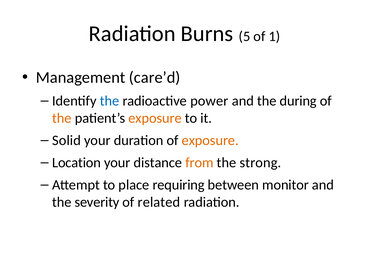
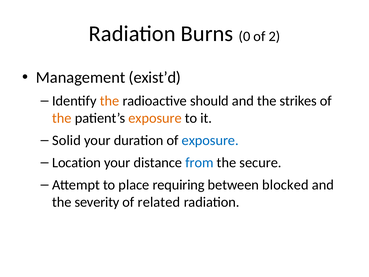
5: 5 -> 0 (244, 36)
1: 1 -> 2 (274, 36)
care’d: care’d -> exist’d (155, 77)
the colour: blue -> orange (110, 101)
power: power -> should (209, 101)
during: during -> strikes (298, 101)
exposure colour: orange -> blue (210, 140)
from colour: orange -> blue (199, 162)
strong: strong -> secure (260, 162)
monitor: monitor -> blocked (285, 185)
